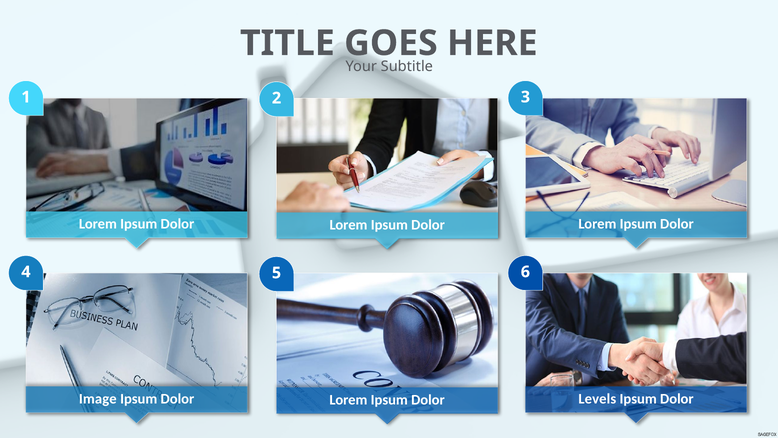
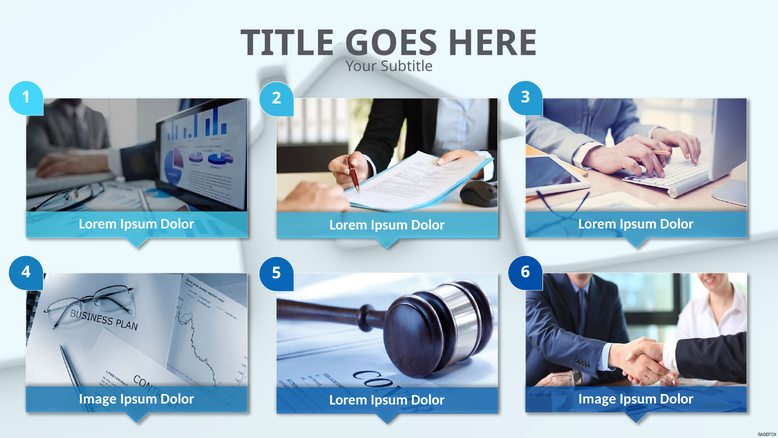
Levels: Levels -> Image (597, 399)
